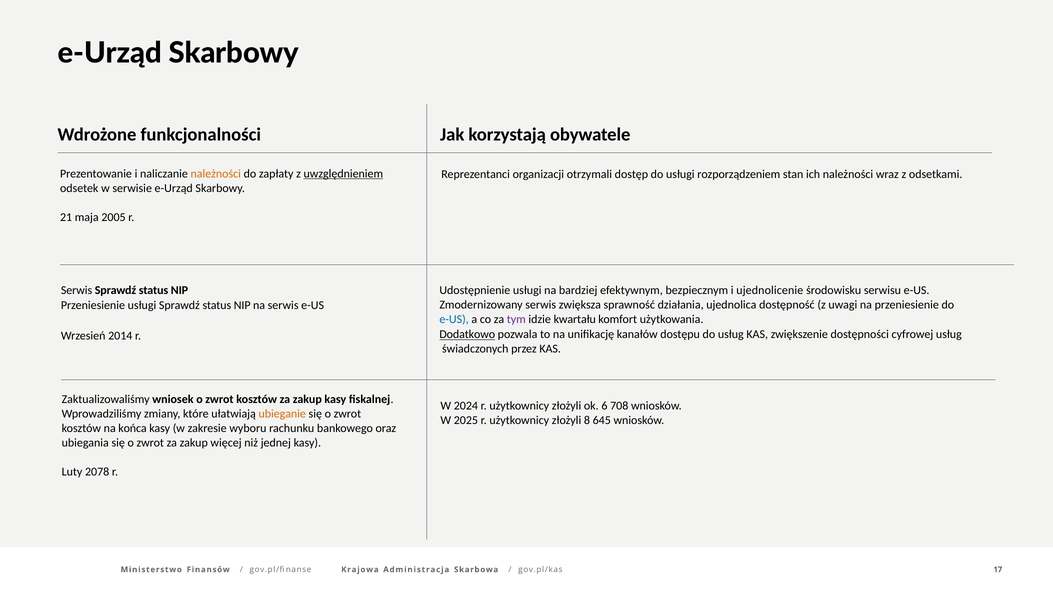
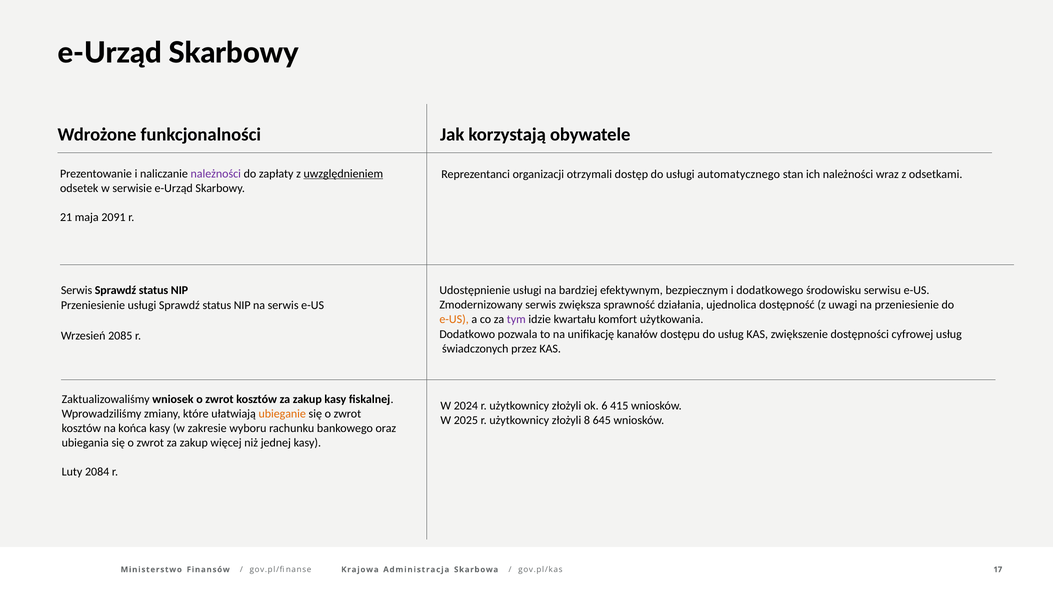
należności colour: orange -> purple (216, 174)
rozporządzeniem: rozporządzeniem -> automatycznego (739, 175)
2005: 2005 -> 2091 (114, 217)
ujednolicenie: ujednolicenie -> dodatkowego (770, 291)
e-US colour: blue -> orange (454, 320)
Dodatkowo underline: present -> none (467, 335)
2014: 2014 -> 2085 (120, 336)
708: 708 -> 415 (619, 406)
2078: 2078 -> 2084 (97, 472)
